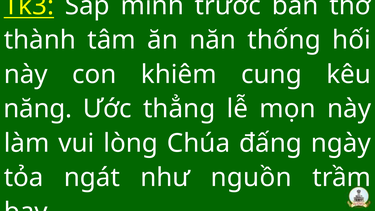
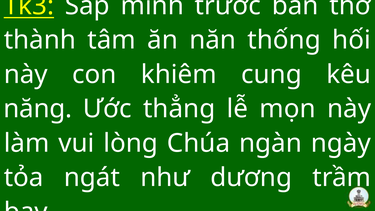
đấng: đấng -> ngàn (271, 143)
nguồn: nguồn -> dương (251, 178)
